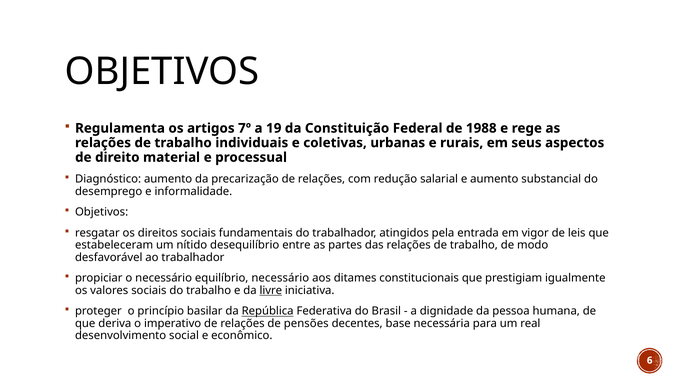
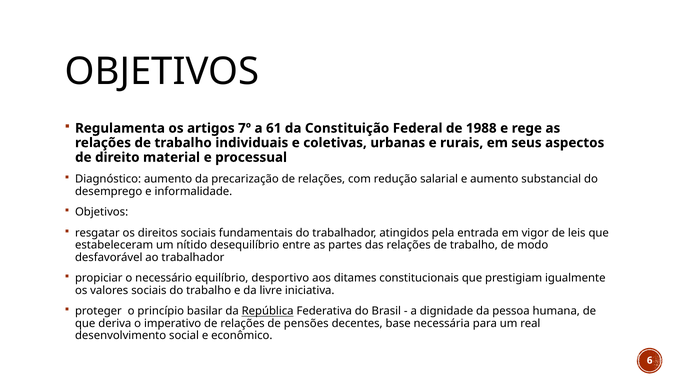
19: 19 -> 61 (274, 128)
equilíbrio necessário: necessário -> desportivo (280, 278)
livre underline: present -> none (271, 291)
